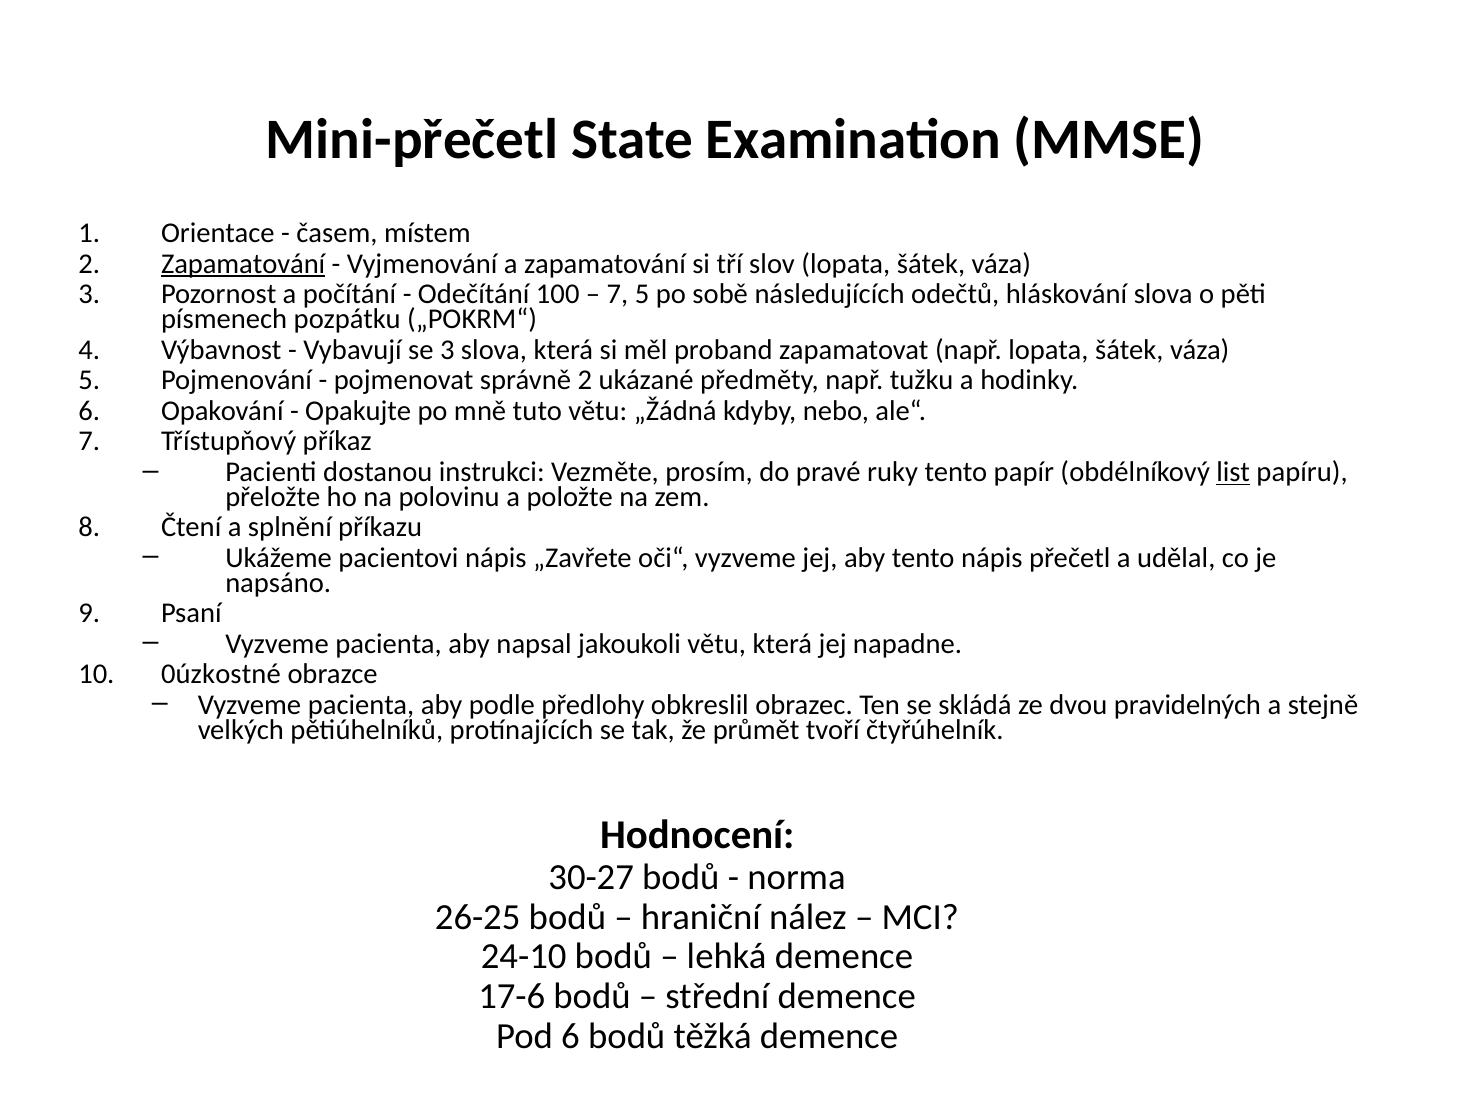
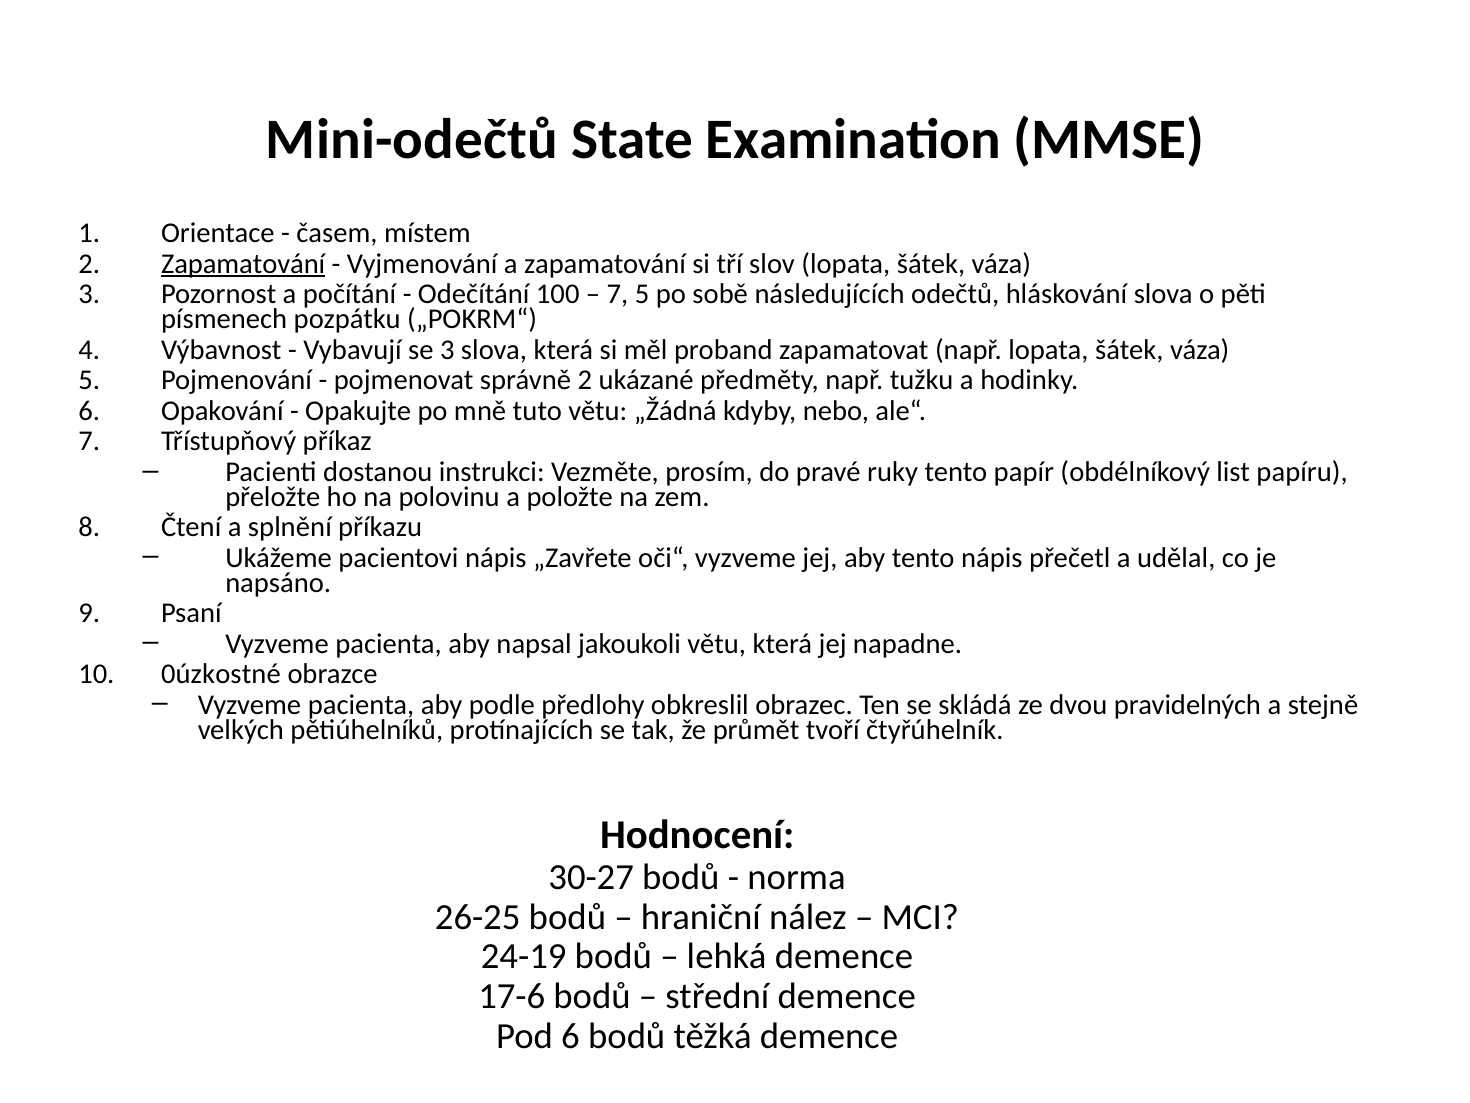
Mini-přečetl: Mini-přečetl -> Mini-odečtů (412, 140)
list underline: present -> none (1233, 472)
24-10: 24-10 -> 24-19 (524, 956)
